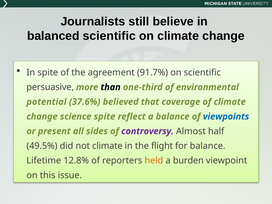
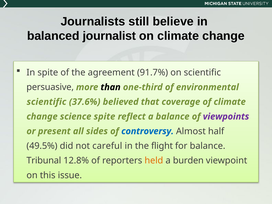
balanced scientific: scientific -> journalist (109, 36)
potential: potential -> scientific (46, 102)
viewpoints colour: blue -> purple (226, 117)
controversy colour: purple -> blue (148, 131)
not climate: climate -> careful (107, 146)
Lifetime: Lifetime -> Tribunal (44, 161)
